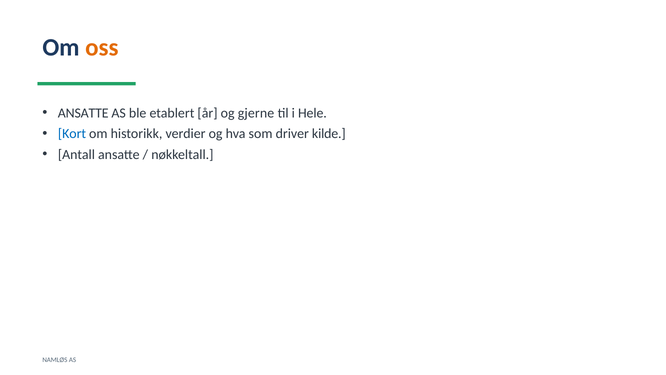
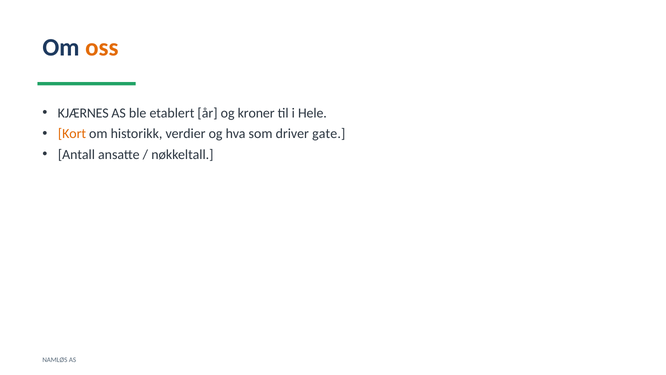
ANSATTE: ANSATTE -> KJÆRNES (83, 113)
gjerne: gjerne -> kroner (256, 113)
Kort colour: blue -> orange (72, 134)
kilde: kilde -> gate (329, 134)
